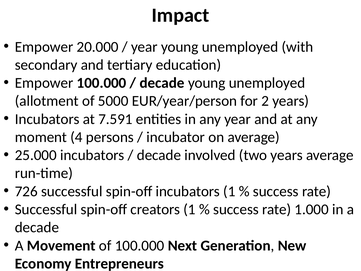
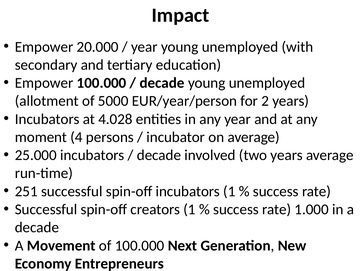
7.591: 7.591 -> 4.028 (115, 119)
726: 726 -> 251 (26, 191)
